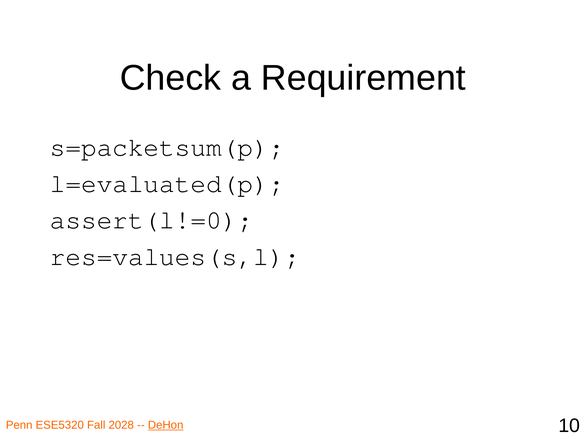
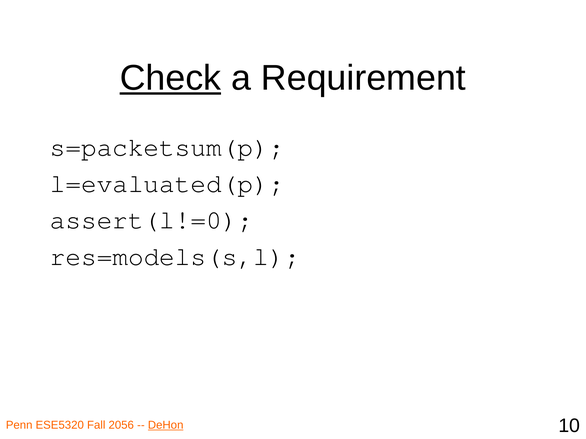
Check underline: none -> present (170, 78)
res=values(s,l: res=values(s,l -> res=models(s,l (175, 257)
2028: 2028 -> 2056 (121, 426)
